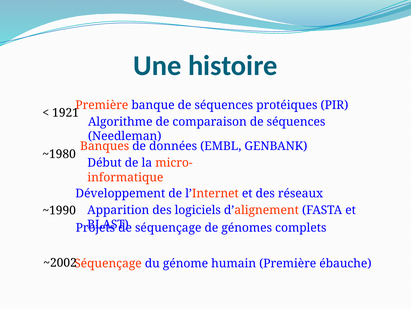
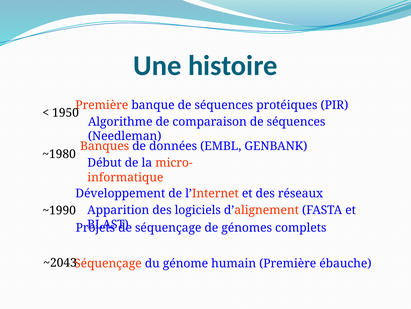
1921: 1921 -> 1950 (66, 113)
~2002: ~2002 -> ~2043 (60, 262)
